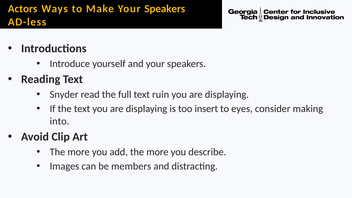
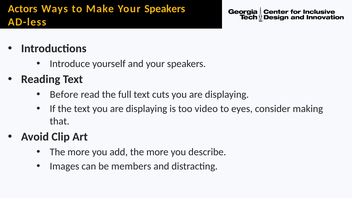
Snyder: Snyder -> Before (64, 94)
ruin: ruin -> cuts (161, 94)
insert: insert -> video (206, 109)
into: into -> that (60, 121)
